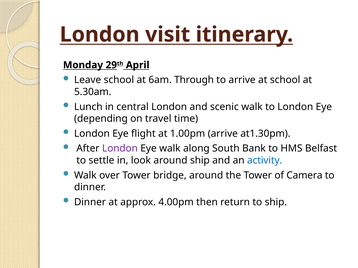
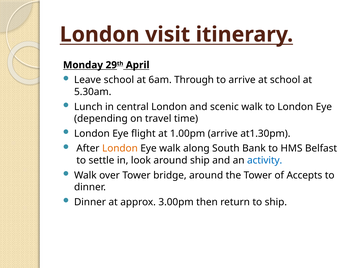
London colour: purple -> orange (120, 149)
Camera: Camera -> Accepts (304, 176)
4.00pm: 4.00pm -> 3.00pm (176, 202)
